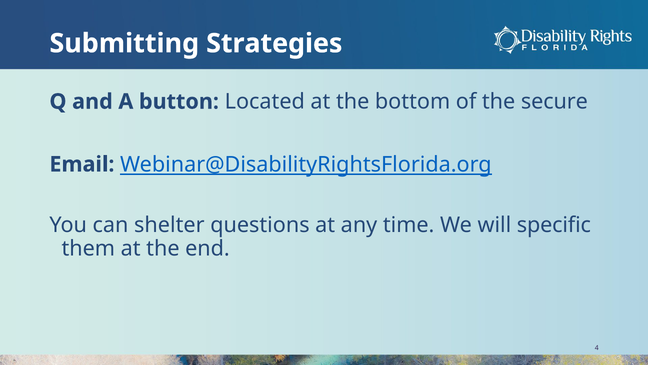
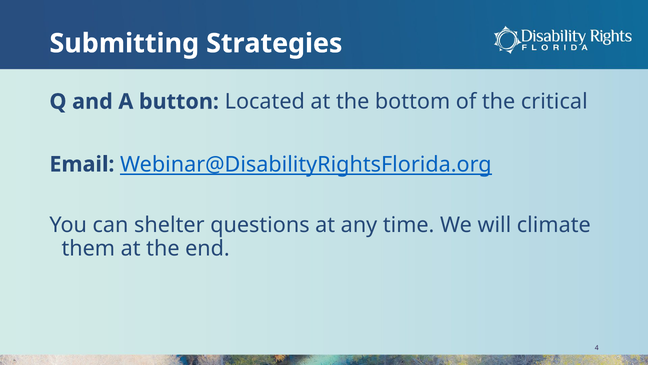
secure: secure -> critical (554, 101)
specific: specific -> climate (554, 225)
